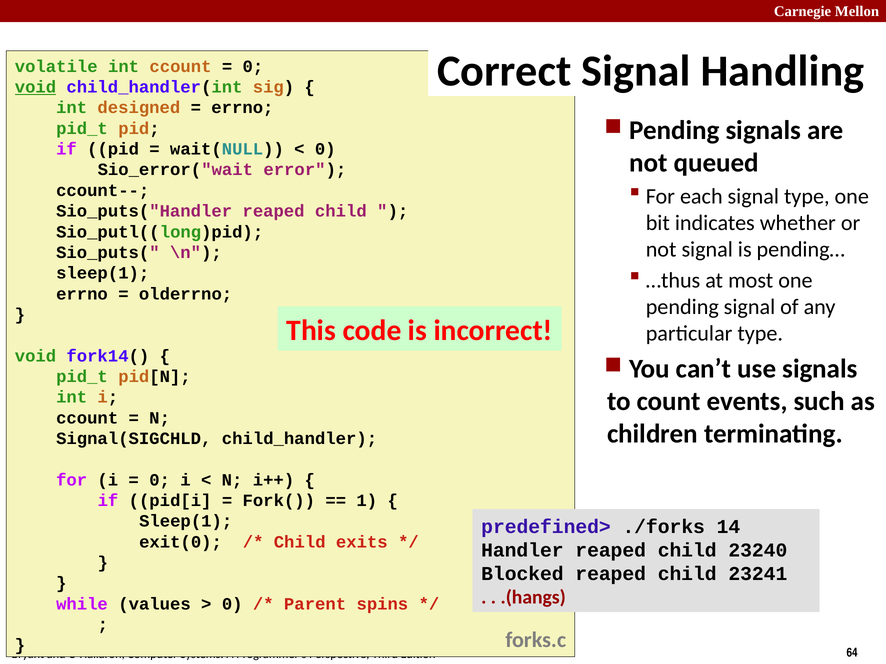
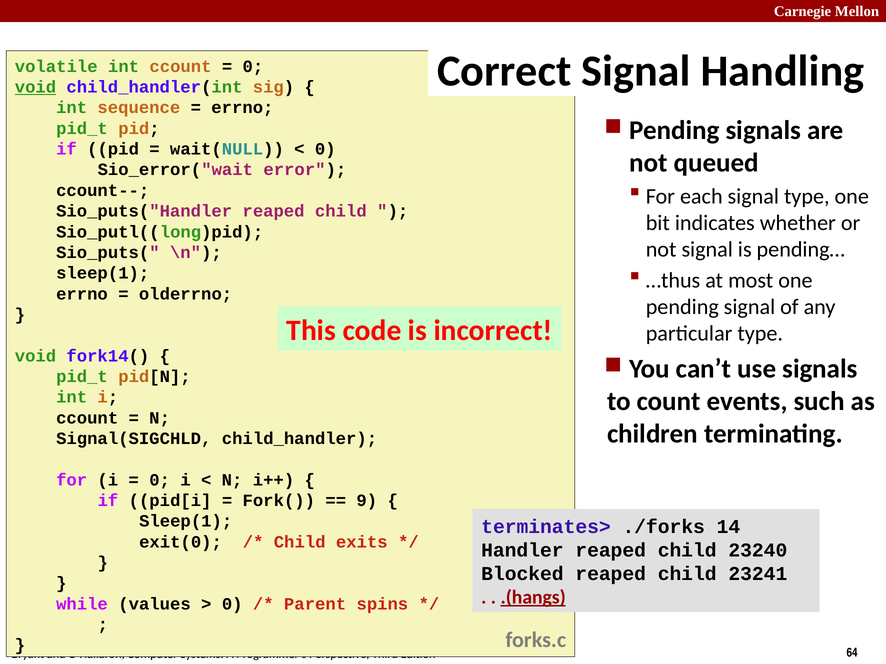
designed: designed -> sequence (139, 108)
1: 1 -> 9 (367, 501)
predefined>: predefined> -> terminates> (546, 527)
.(hangs underline: none -> present (533, 598)
